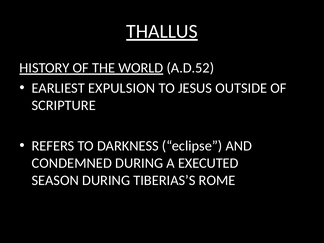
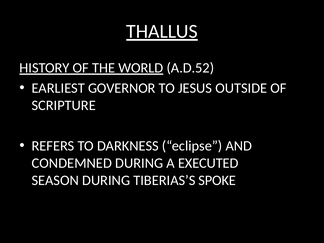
EXPULSION: EXPULSION -> GOVERNOR (122, 88)
ROME: ROME -> SPOKE (217, 180)
